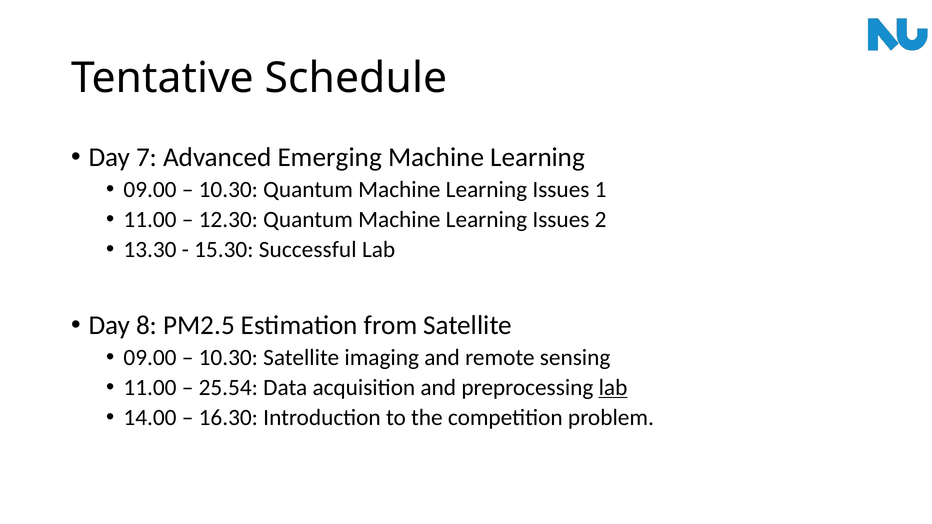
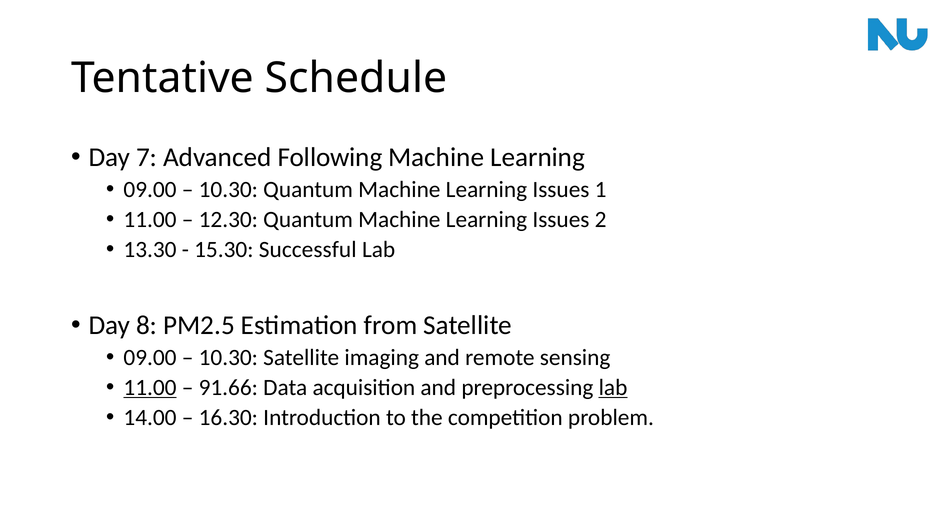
Emerging: Emerging -> Following (330, 158)
11.00 underline: none -> present (150, 388)
25.54: 25.54 -> 91.66 (228, 388)
